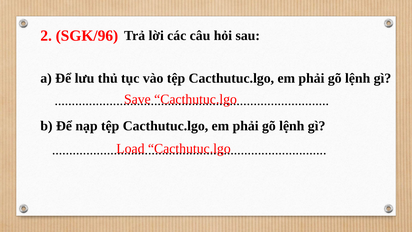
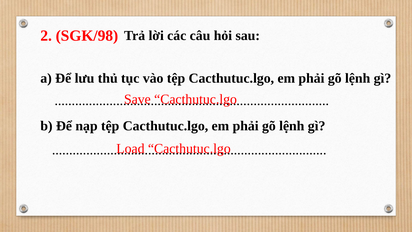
SGK/96: SGK/96 -> SGK/98 (87, 36)
